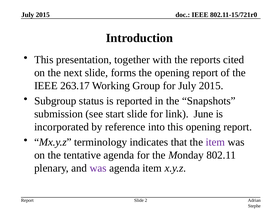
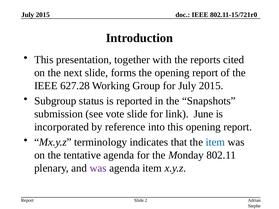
263.17: 263.17 -> 627.28 (75, 86)
start: start -> vote (115, 114)
item colour: purple -> blue (215, 142)
